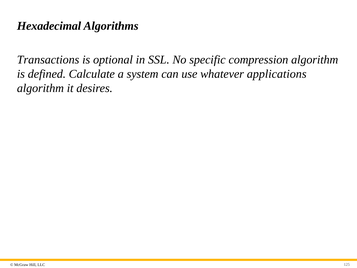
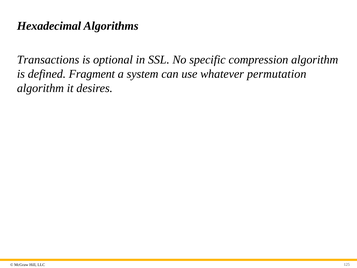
Calculate: Calculate -> Fragment (92, 74)
applications: applications -> permutation (277, 74)
